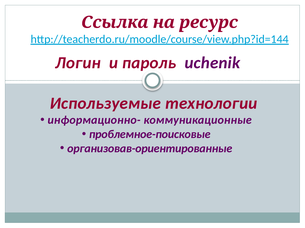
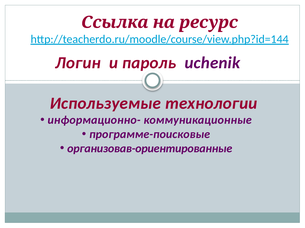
проблемное-поисковые: проблемное-поисковые -> программе-поисковые (150, 135)
